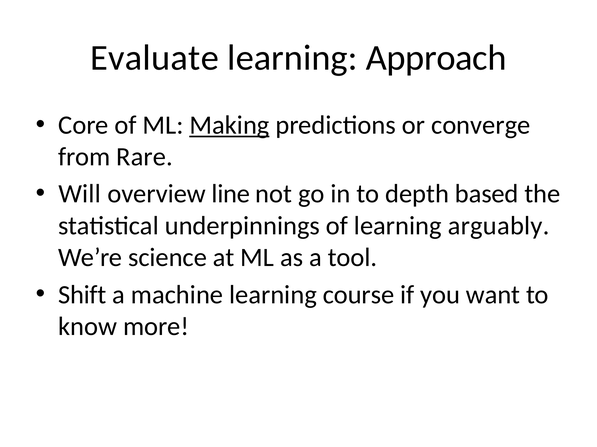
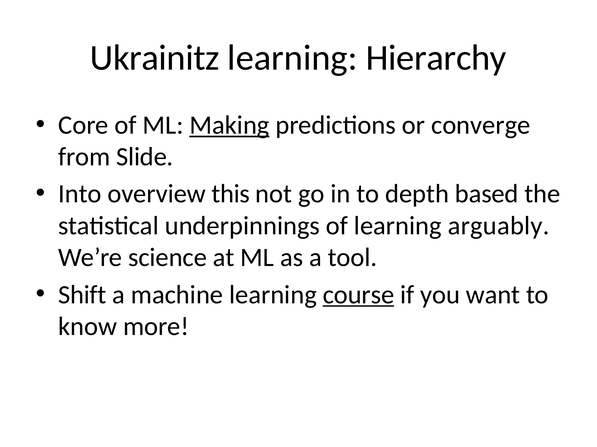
Evaluate: Evaluate -> Ukrainitz (155, 58)
Approach: Approach -> Hierarchy (436, 58)
Rare: Rare -> Slide (145, 157)
Will: Will -> Into (80, 194)
line: line -> this (231, 194)
course underline: none -> present (359, 295)
